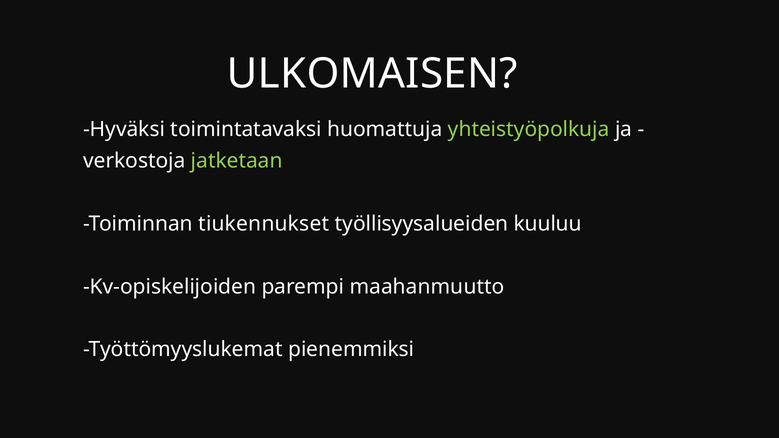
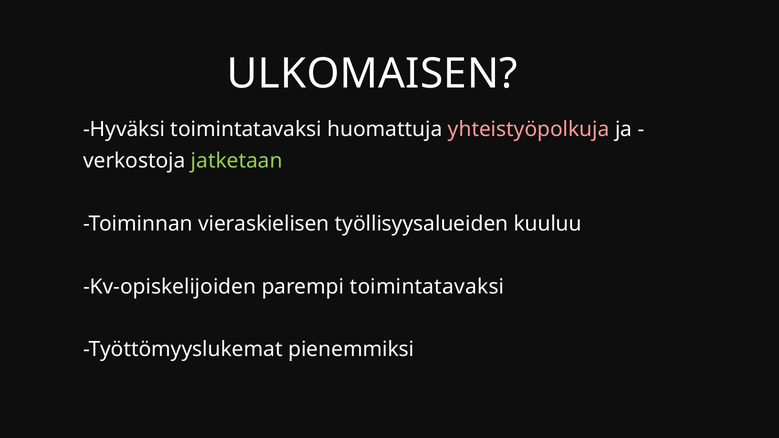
yhteistyöpolkuja colour: light green -> pink (529, 129)
tiukennukset: tiukennukset -> vieraskielisen (264, 224)
parempi maahanmuutto: maahanmuutto -> toimintatavaksi (427, 287)
